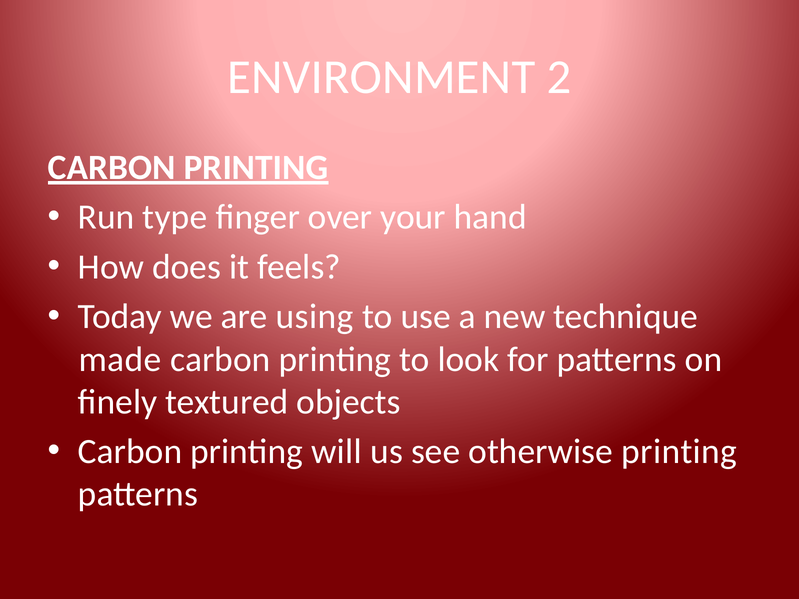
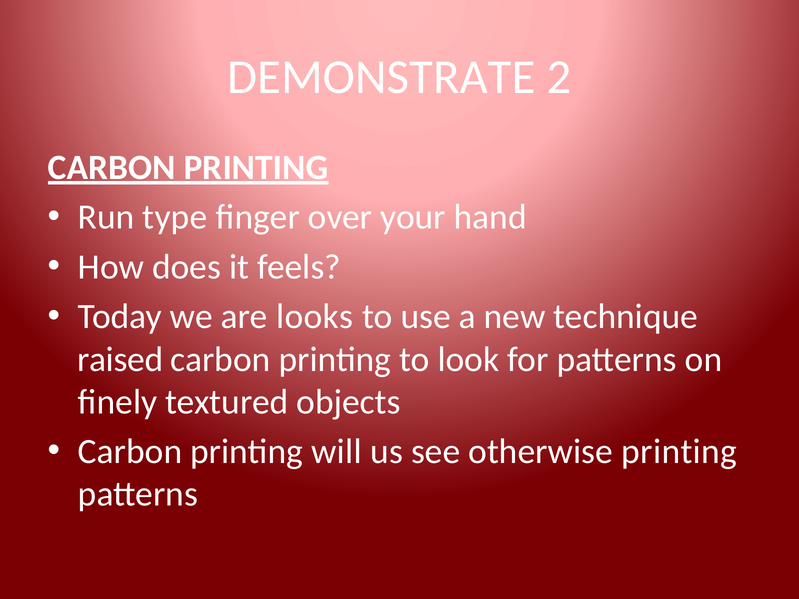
ENVIRONMENT: ENVIRONMENT -> DEMONSTRATE (381, 77)
using: using -> looks (315, 317)
made: made -> raised (120, 359)
